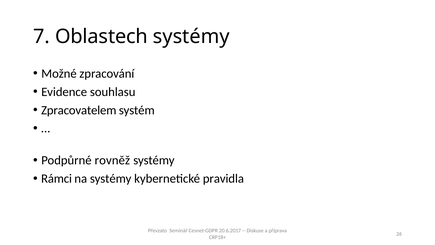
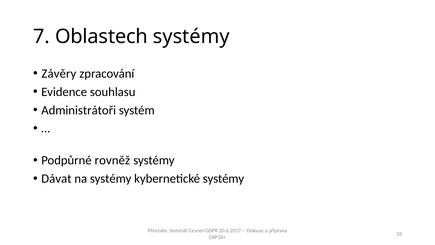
Možné: Možné -> Závěry (59, 74)
Zpracovatelem: Zpracovatelem -> Administrátoři (79, 110)
Rámci: Rámci -> Dávat (56, 178)
kybernetické pravidla: pravidla -> systémy (223, 178)
